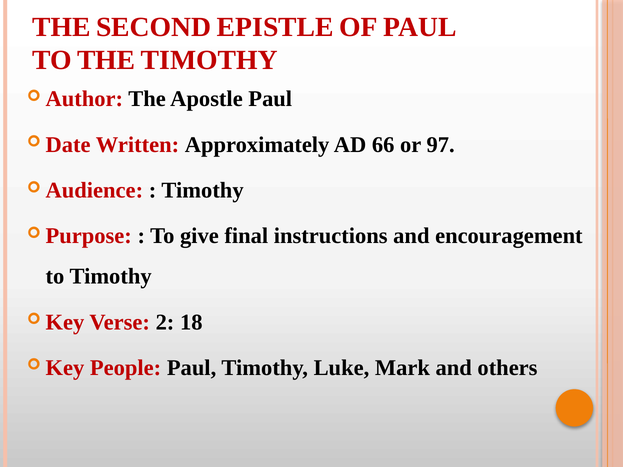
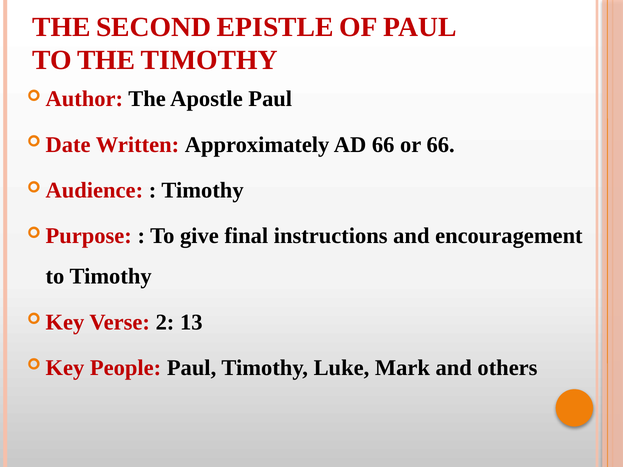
or 97: 97 -> 66 (441, 145)
18: 18 -> 13 (191, 322)
